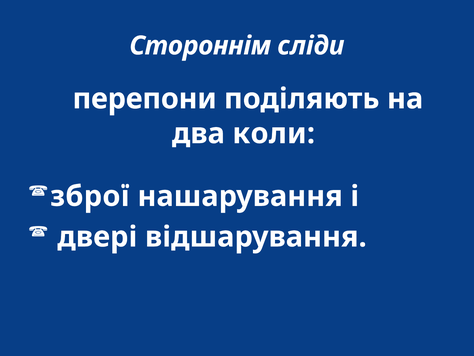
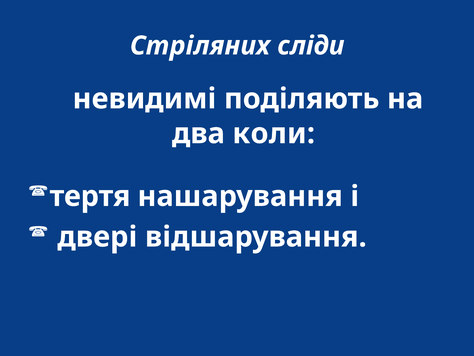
Стороннім: Стороннім -> Стріляних (200, 46)
перепони: перепони -> невидимі (144, 99)
зброї: зброї -> тертя (90, 196)
